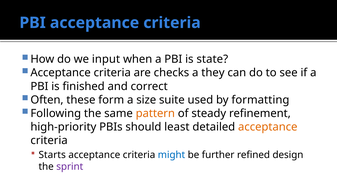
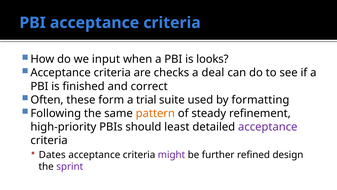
state: state -> looks (212, 59)
they: they -> deal (213, 73)
size: size -> trial (146, 100)
acceptance colour: orange -> purple (268, 127)
Starts: Starts -> Dates (52, 155)
might colour: blue -> purple (171, 155)
